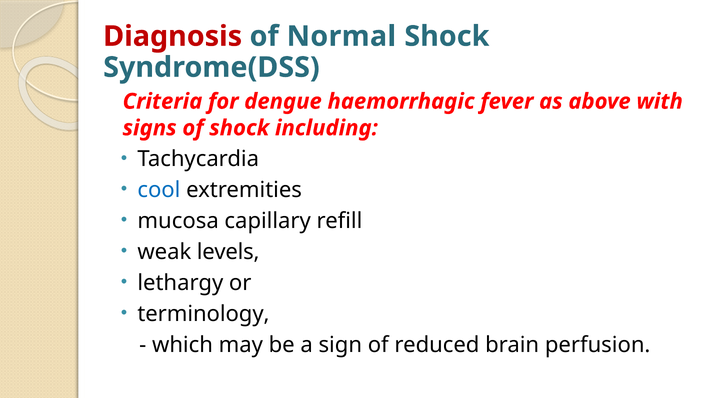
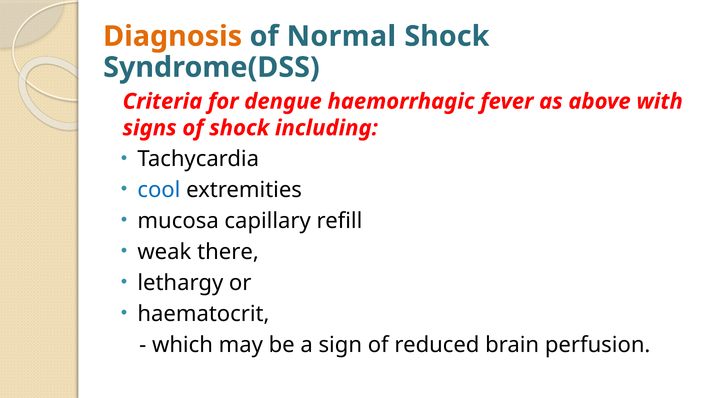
Diagnosis colour: red -> orange (173, 36)
levels: levels -> there (228, 252)
terminology: terminology -> haematocrit (203, 314)
